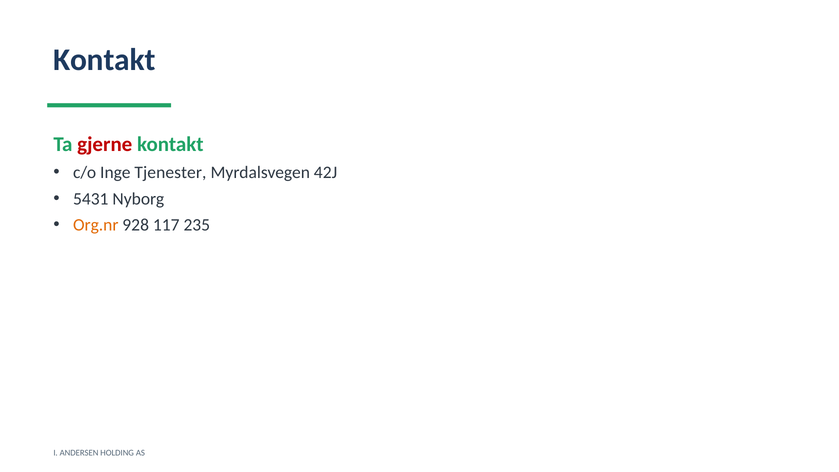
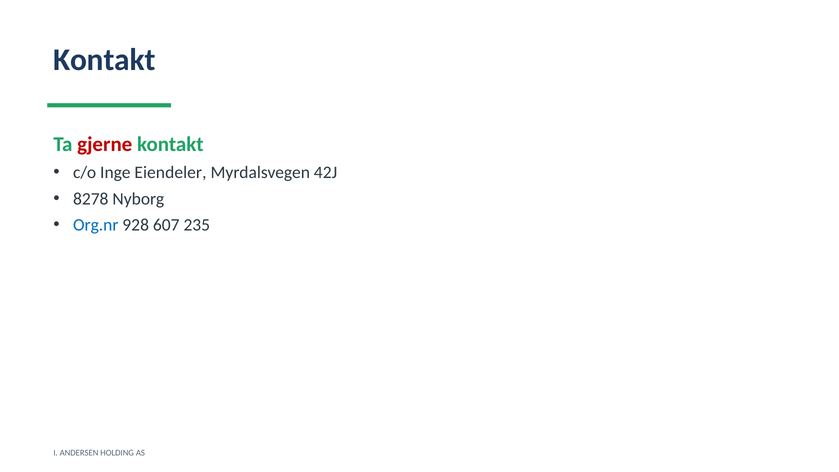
Tjenester: Tjenester -> Eiendeler (170, 173)
5431: 5431 -> 8278 (91, 199)
Org.nr colour: orange -> blue (96, 225)
117: 117 -> 607 (166, 225)
